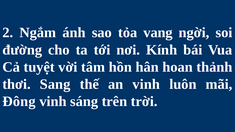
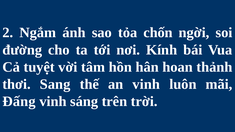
vang: vang -> chốn (158, 33)
Đông: Đông -> Đấng (19, 102)
